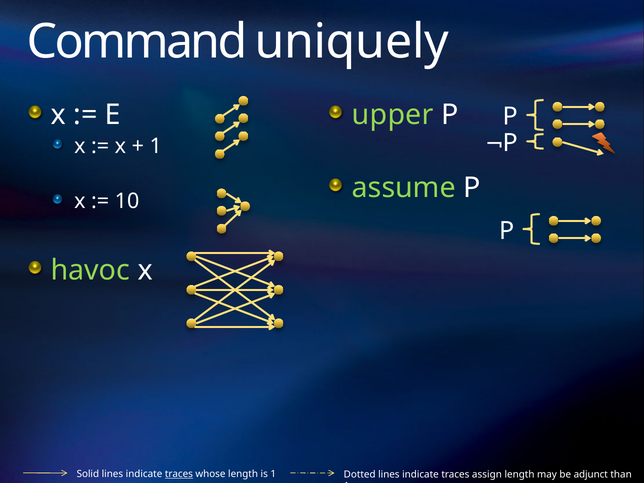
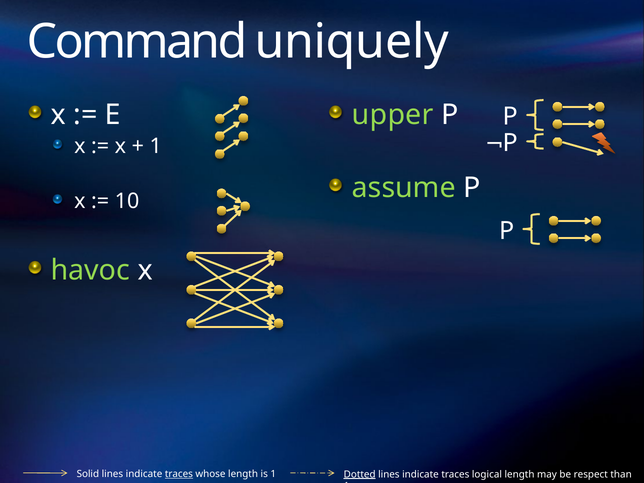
Dotted underline: none -> present (360, 474)
assign: assign -> logical (487, 474)
adjunct: adjunct -> respect (591, 474)
